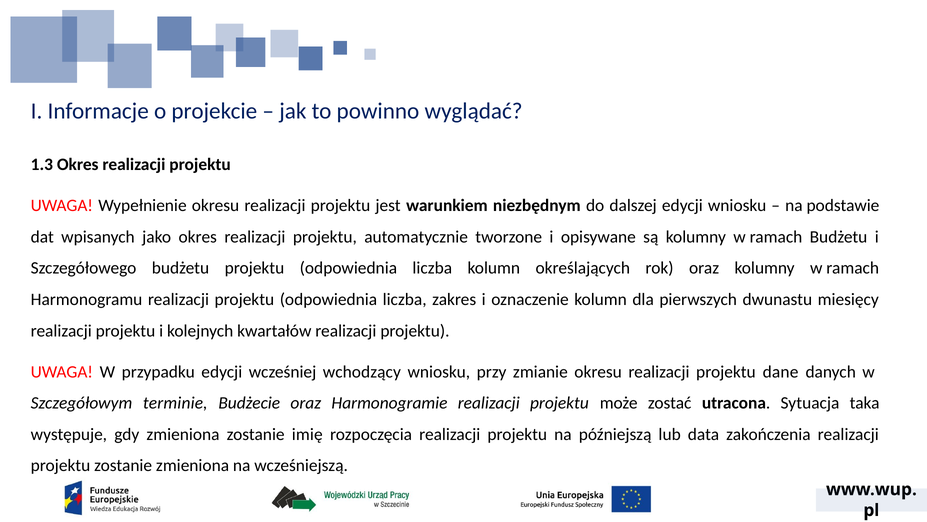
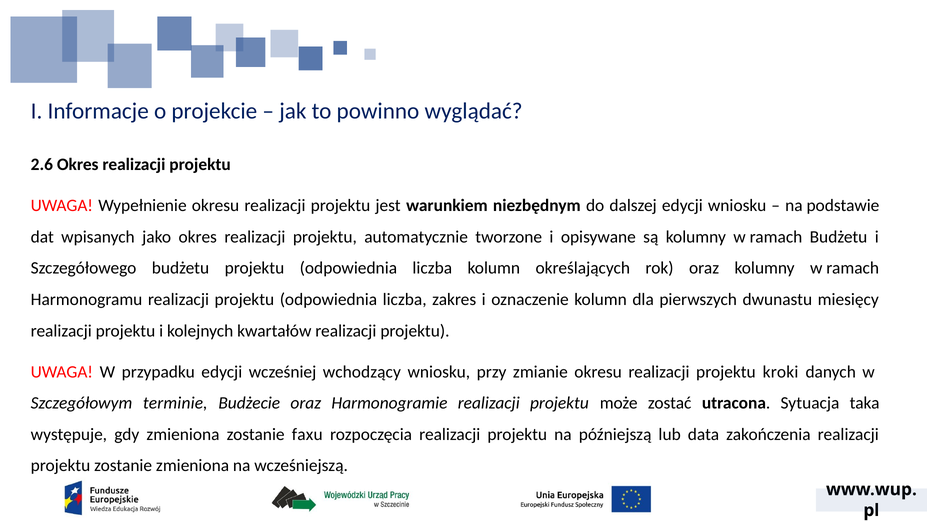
1.3: 1.3 -> 2.6 (42, 164)
dane: dane -> kroki (781, 371)
imię: imię -> faxu (307, 434)
